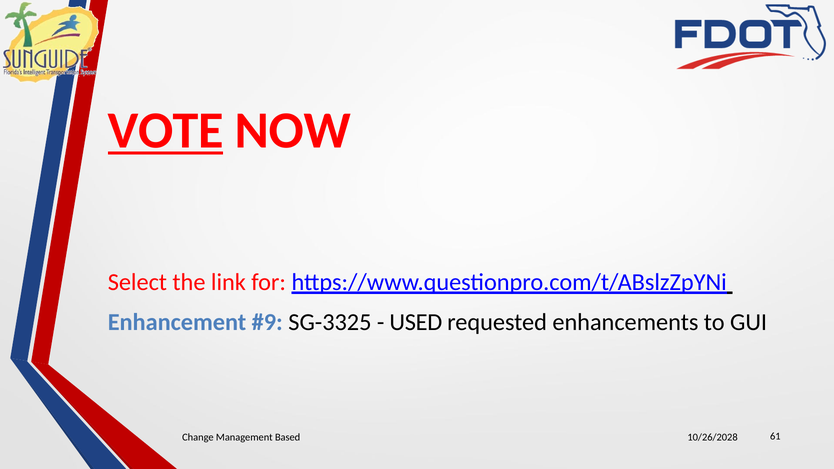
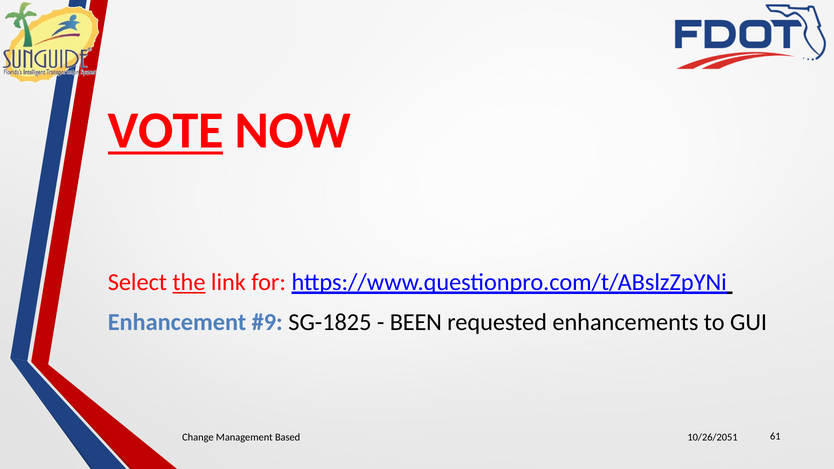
the underline: none -> present (189, 282)
SG-3325: SG-3325 -> SG-1825 (330, 322)
USED: USED -> BEEN (416, 322)
10/26/2028: 10/26/2028 -> 10/26/2051 (713, 437)
